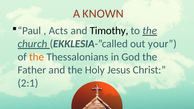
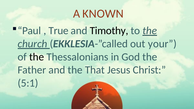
Acts: Acts -> True (59, 31)
the colour: orange -> black (37, 57)
Holy: Holy -> That (95, 70)
2:1: 2:1 -> 5:1 (28, 83)
